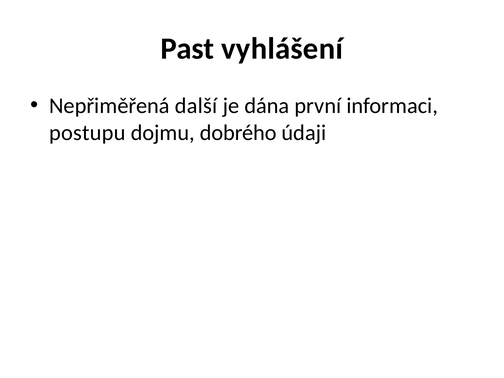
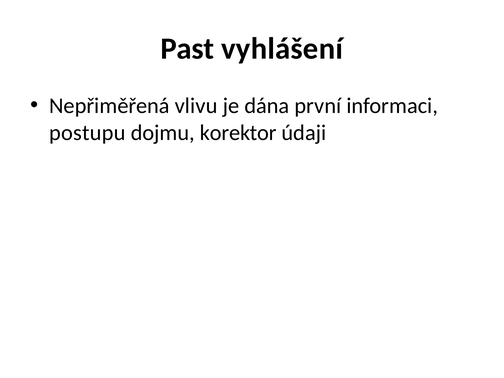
další: další -> vlivu (196, 106)
dobrého: dobrého -> korektor (238, 133)
